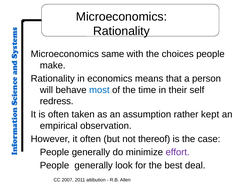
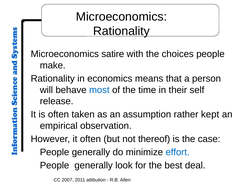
same: same -> satire (113, 54)
redress: redress -> release (57, 101)
effort colour: purple -> blue (178, 152)
